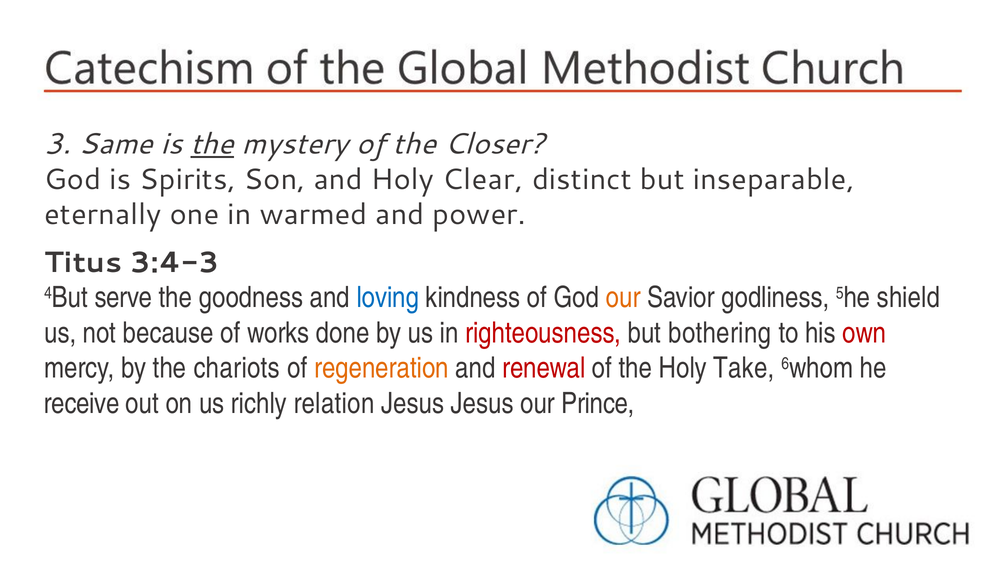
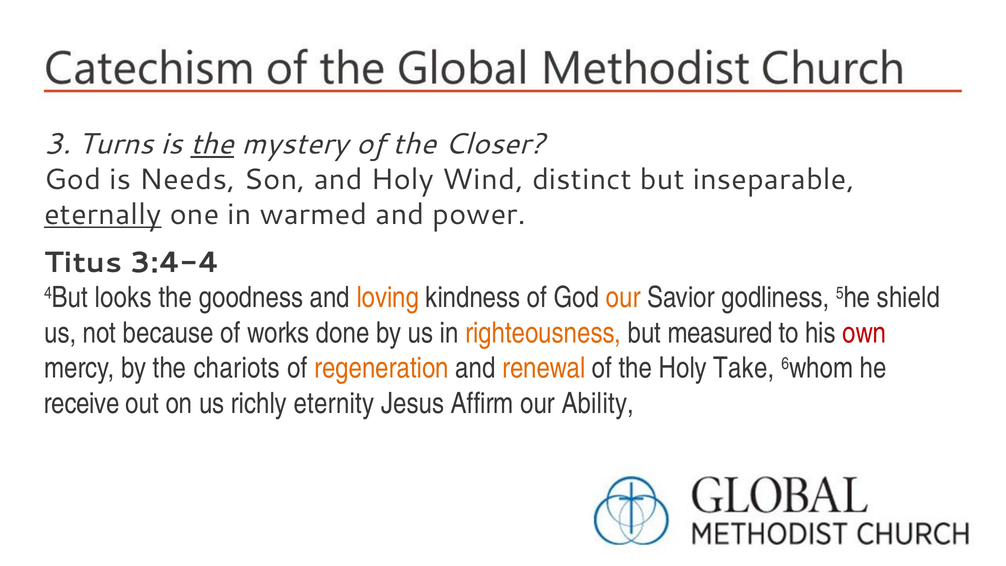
Same: Same -> Turns (116, 144)
Spirits: Spirits -> Needs (187, 179)
Clear: Clear -> Wind (483, 179)
eternally underline: none -> present (103, 215)
3:4-3: 3:4-3 -> 3:4-4 (175, 262)
serve: serve -> looks (123, 298)
loving colour: blue -> orange (388, 298)
righteousness colour: red -> orange (543, 333)
bothering: bothering -> measured (720, 333)
renewal colour: red -> orange (544, 368)
relation: relation -> eternity (334, 403)
Jesus Jesus: Jesus -> Affirm (482, 403)
Prince: Prince -> Ability (598, 403)
